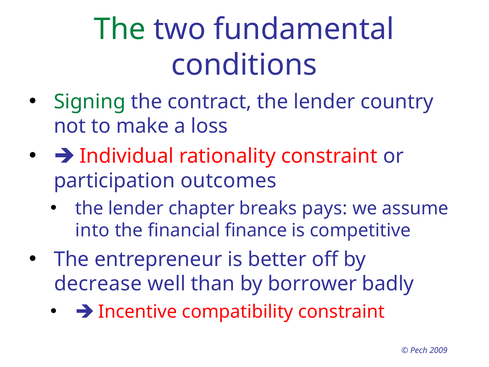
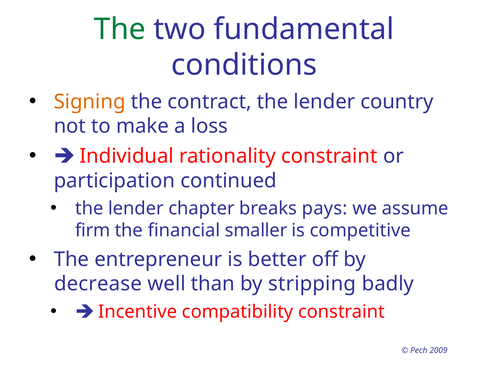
Signing colour: green -> orange (90, 102)
outcomes: outcomes -> continued (229, 181)
into: into -> firm (93, 230)
finance: finance -> smaller (256, 230)
borrower: borrower -> stripping (312, 284)
